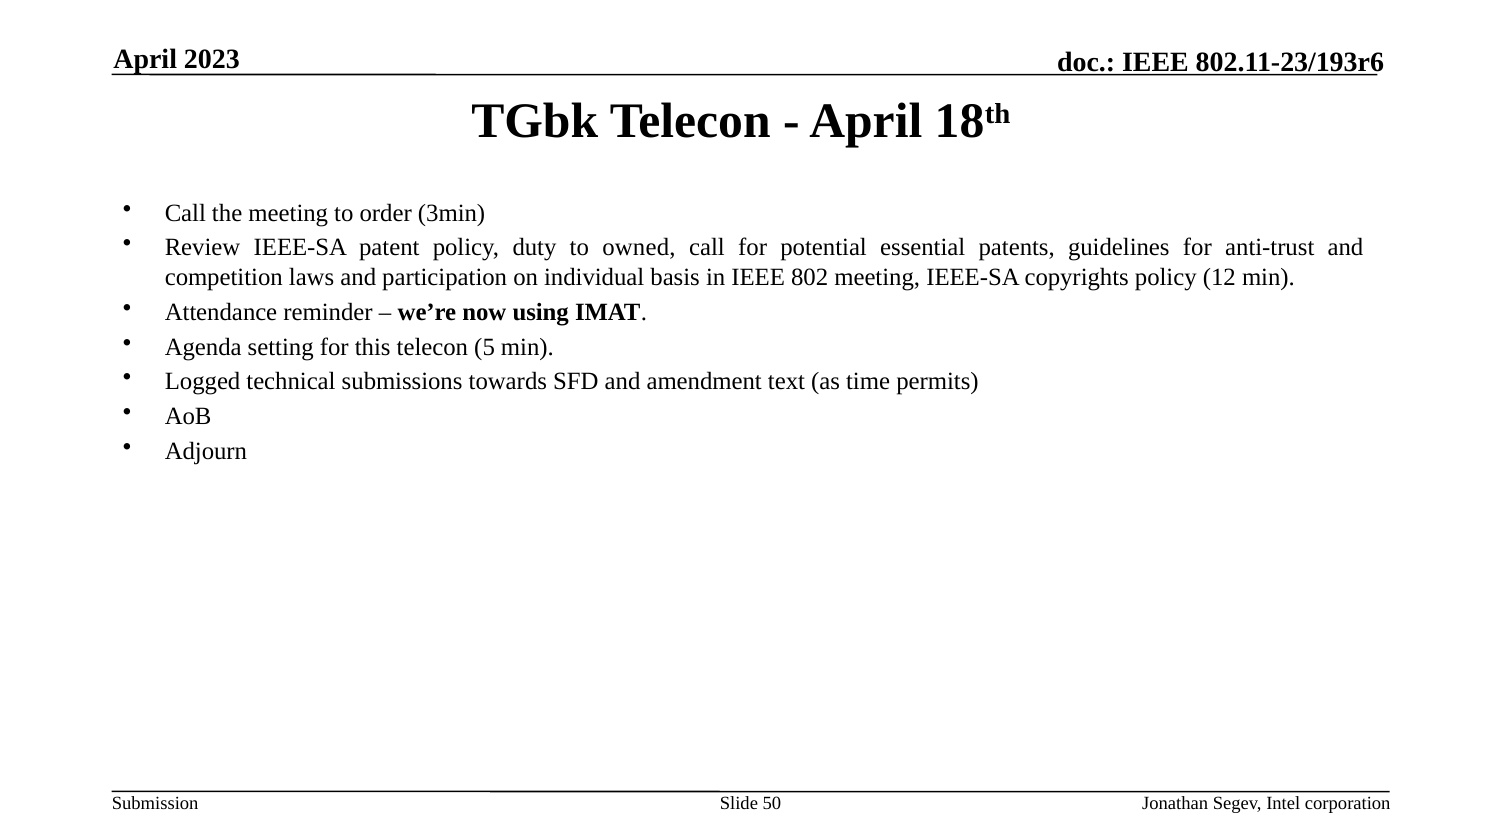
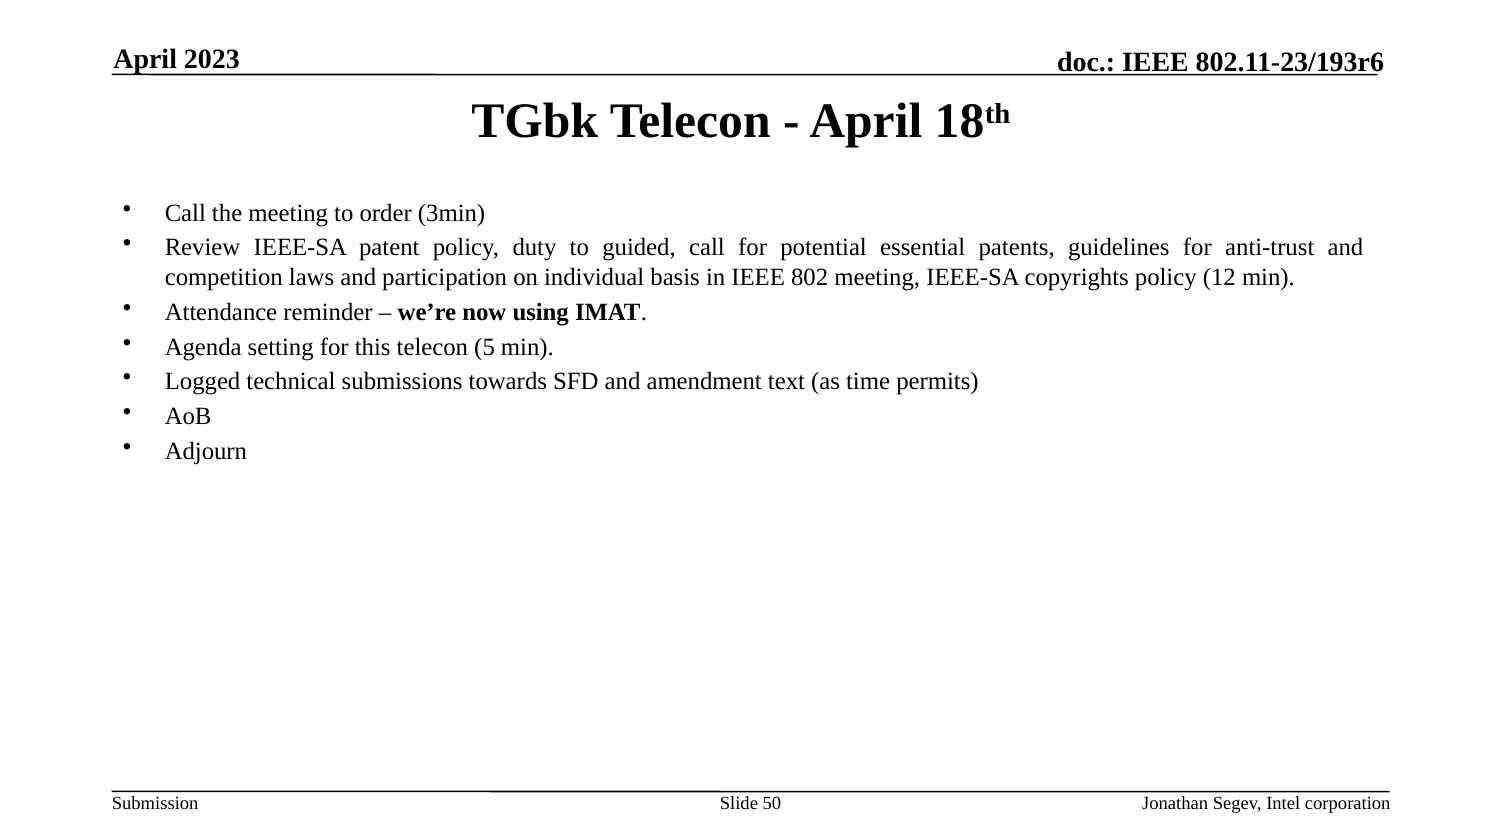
owned: owned -> guided (639, 248)
